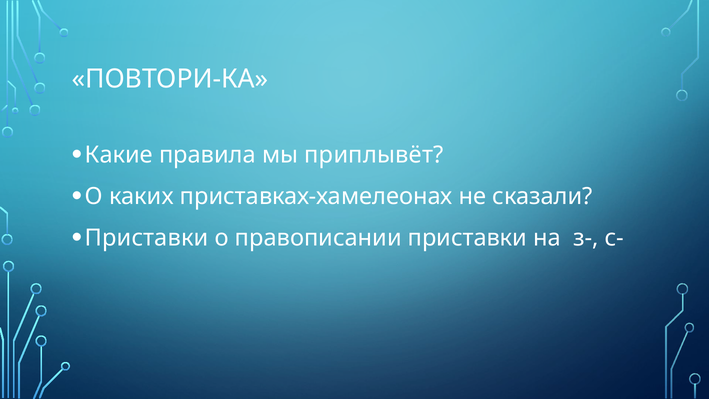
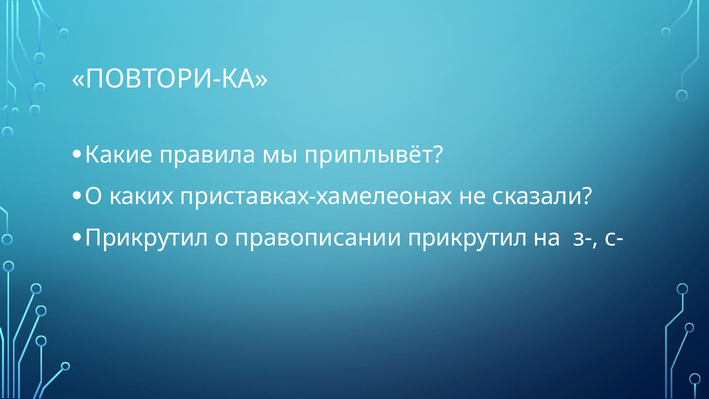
Приставки: Приставки -> Прикрутил (147, 238)
правописании приставки: приставки -> прикрутил (468, 238)
